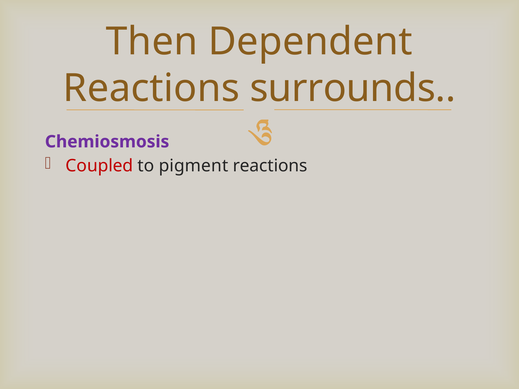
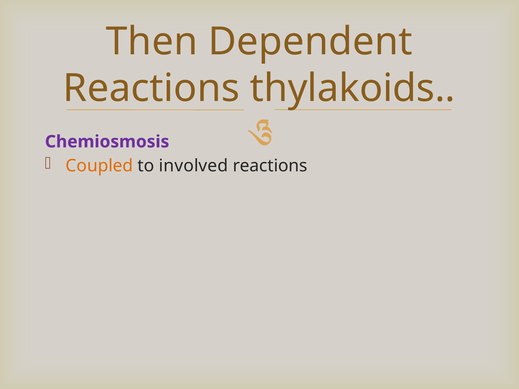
surrounds: surrounds -> thylakoids (353, 88)
Coupled colour: red -> orange (99, 166)
pigment: pigment -> involved (194, 166)
